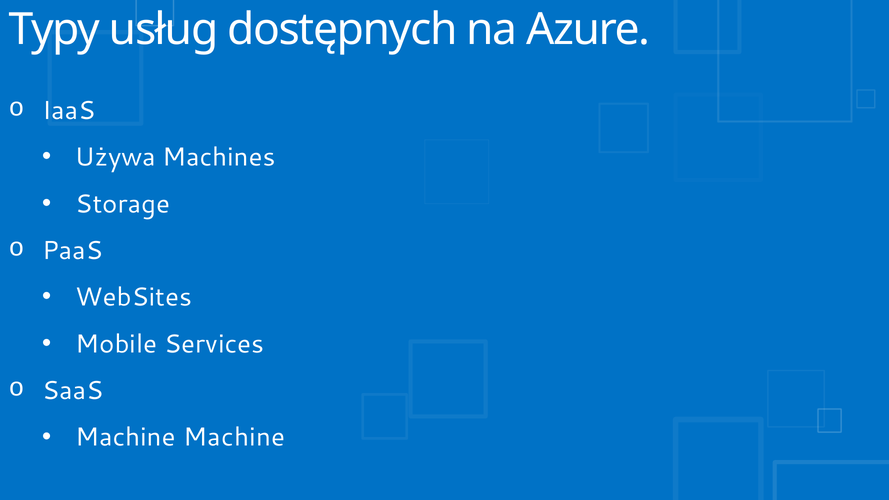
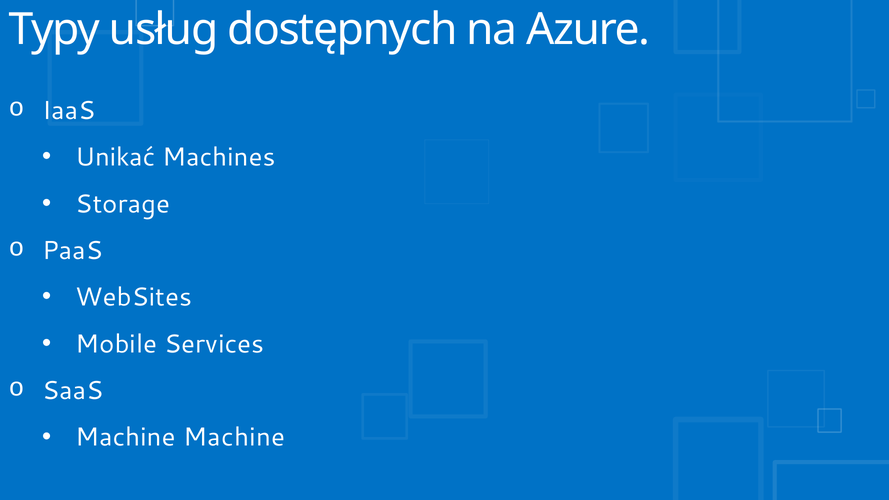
Używa: Używa -> Unikać (115, 157)
